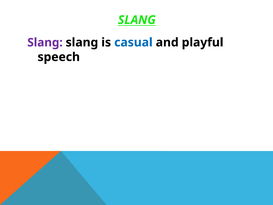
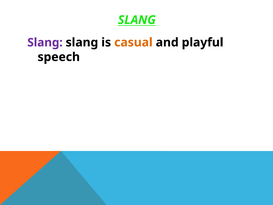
casual colour: blue -> orange (133, 42)
